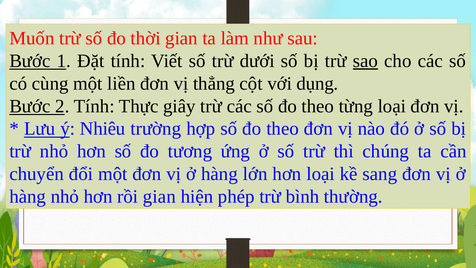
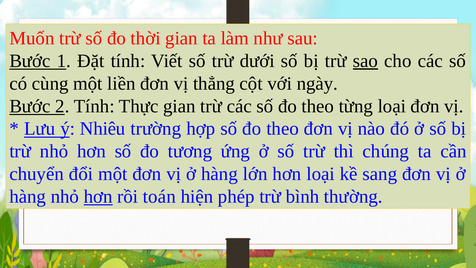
dụng: dụng -> ngày (317, 83)
Thực giây: giây -> gian (179, 106)
hơn underline: none -> present (98, 196)
rồi gian: gian -> toán (159, 196)
